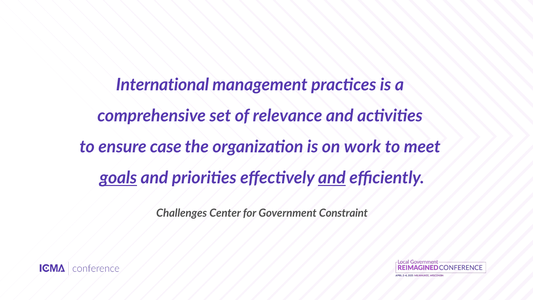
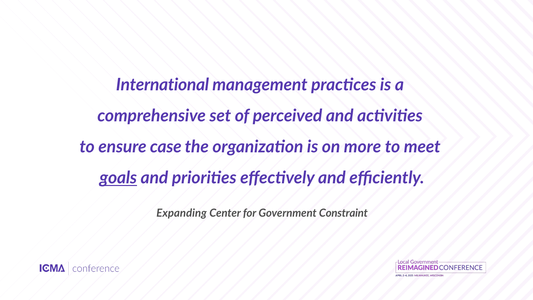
relevance: relevance -> perceived (288, 116)
work: work -> more (363, 147)
and underline: present -> none (332, 178)
Challenges: Challenges -> Expanding (182, 213)
